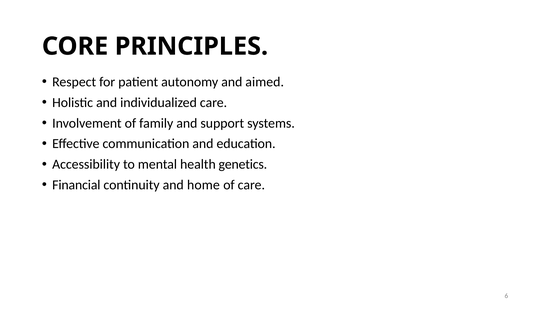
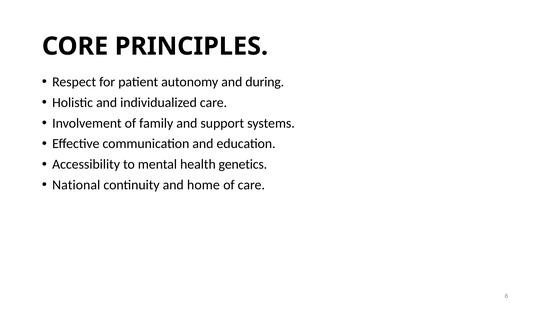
aimed: aimed -> during (265, 82)
Financial: Financial -> National (76, 185)
